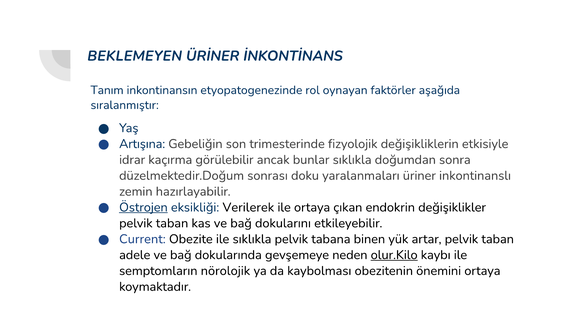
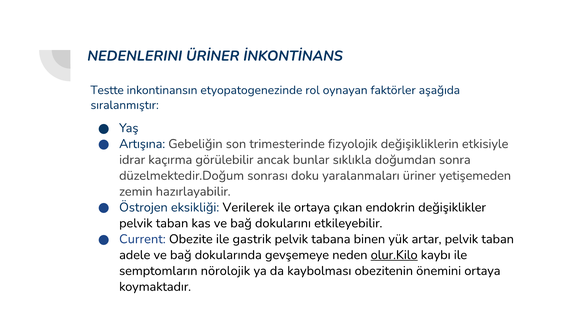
BEKLEMEYEN: BEKLEMEYEN -> NEDENLERINI (135, 56)
Tanım: Tanım -> Testte (107, 90)
inkontinanslı: inkontinanslı -> yetişemeden (475, 175)
Östrojen underline: present -> none (143, 207)
ile sıklıkla: sıklıkla -> gastrik (252, 239)
